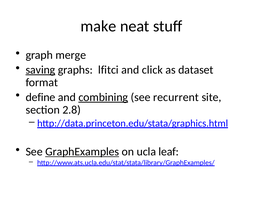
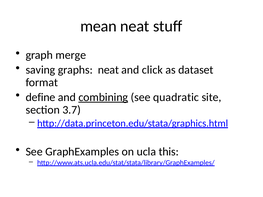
make: make -> mean (99, 26)
saving underline: present -> none (40, 70)
graphs lfitci: lfitci -> neat (108, 70)
recurrent: recurrent -> quadratic (176, 97)
2.8: 2.8 -> 3.7 (72, 110)
GraphExamples underline: present -> none (82, 152)
leaf: leaf -> this (169, 152)
